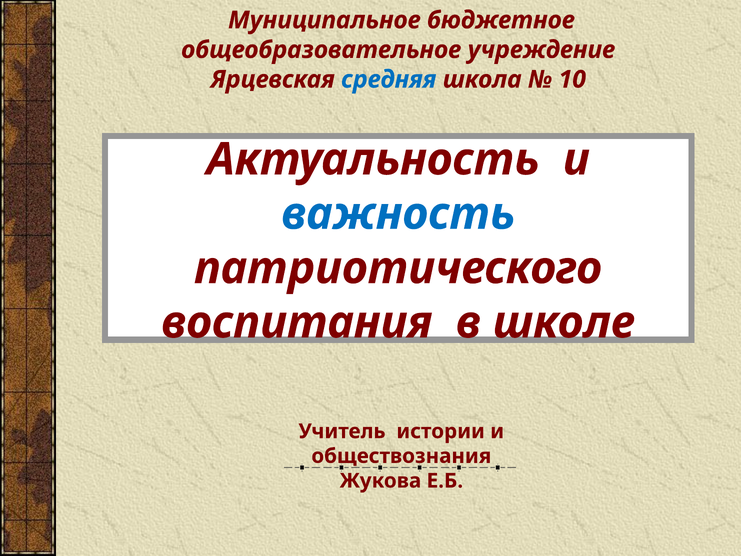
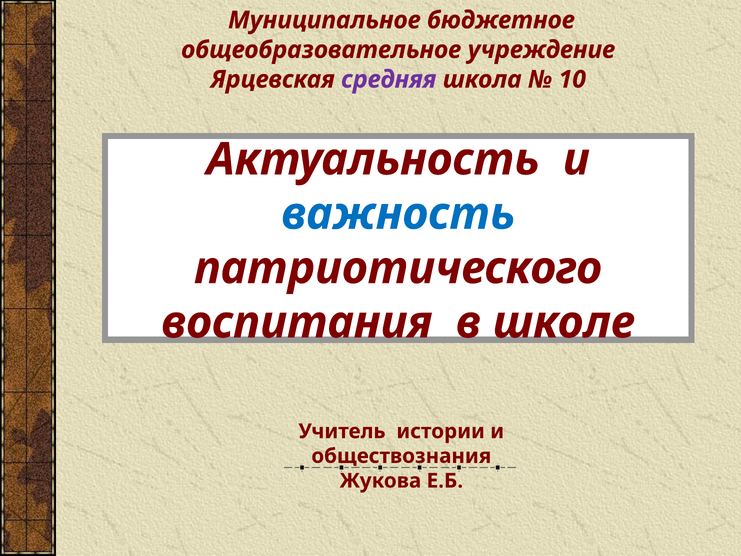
средняя colour: blue -> purple (389, 79)
